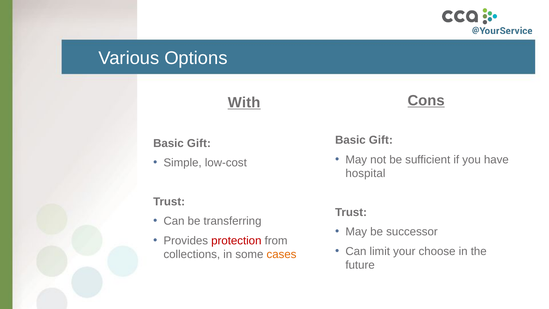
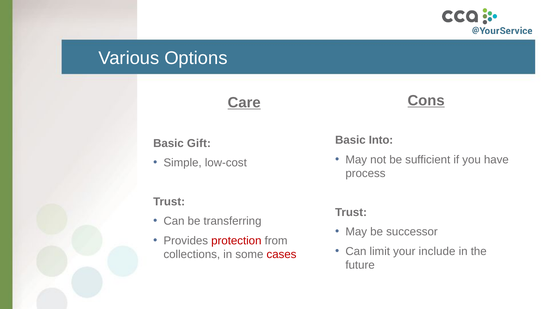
With: With -> Care (244, 103)
Gift: Gift -> Into (381, 140)
hospital: hospital -> process (365, 173)
choose: choose -> include (437, 251)
cases colour: orange -> red (281, 254)
